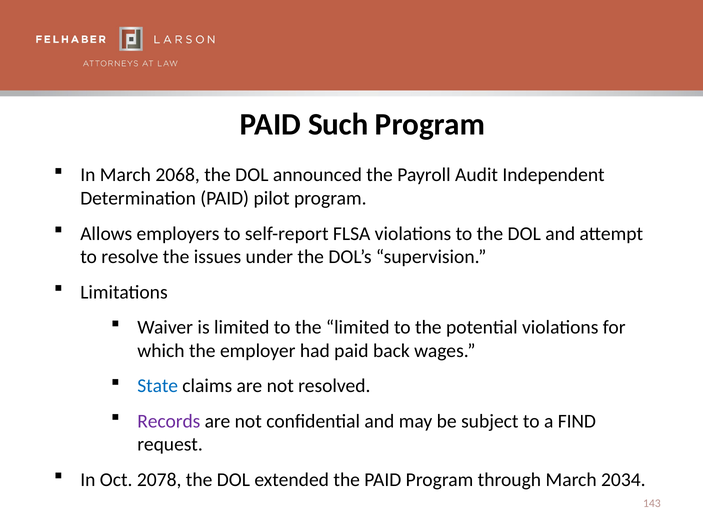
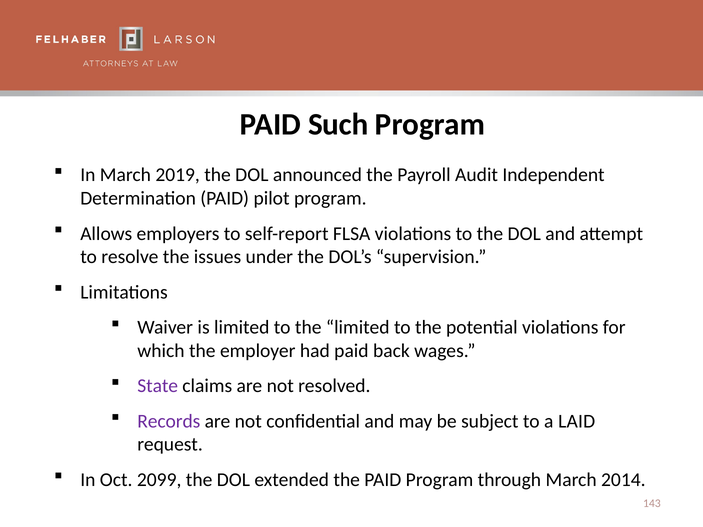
2068: 2068 -> 2019 (178, 175)
State colour: blue -> purple (158, 386)
FIND: FIND -> LAID (577, 421)
2078: 2078 -> 2099 (159, 480)
2034: 2034 -> 2014 (623, 480)
